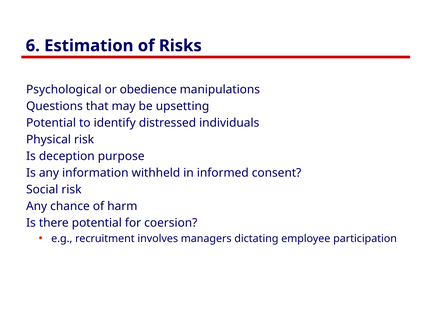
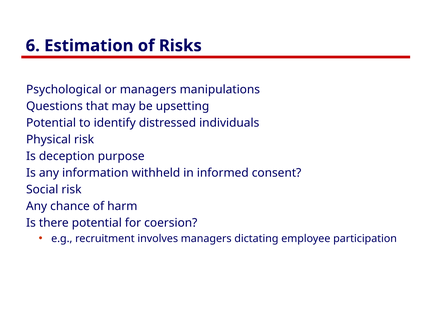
or obedience: obedience -> managers (148, 90)
